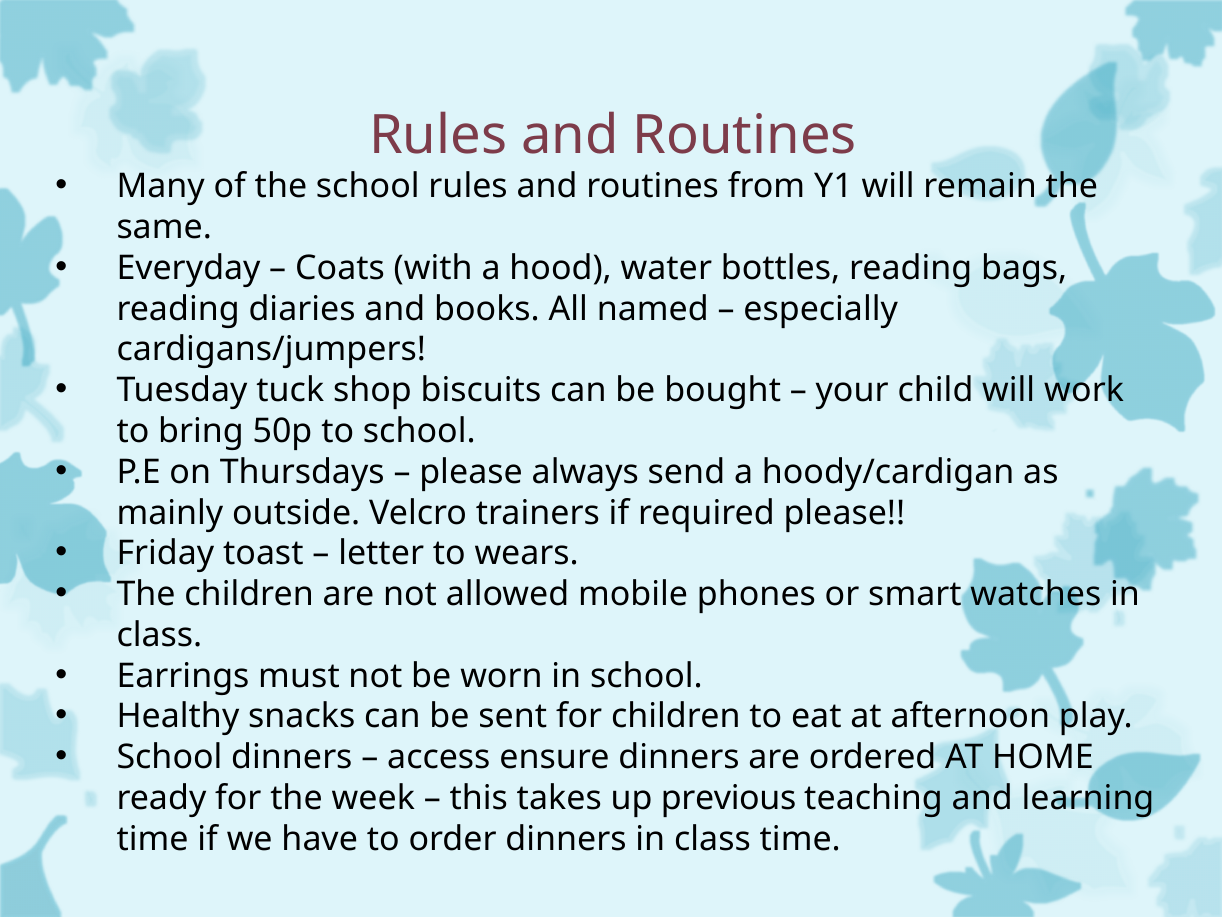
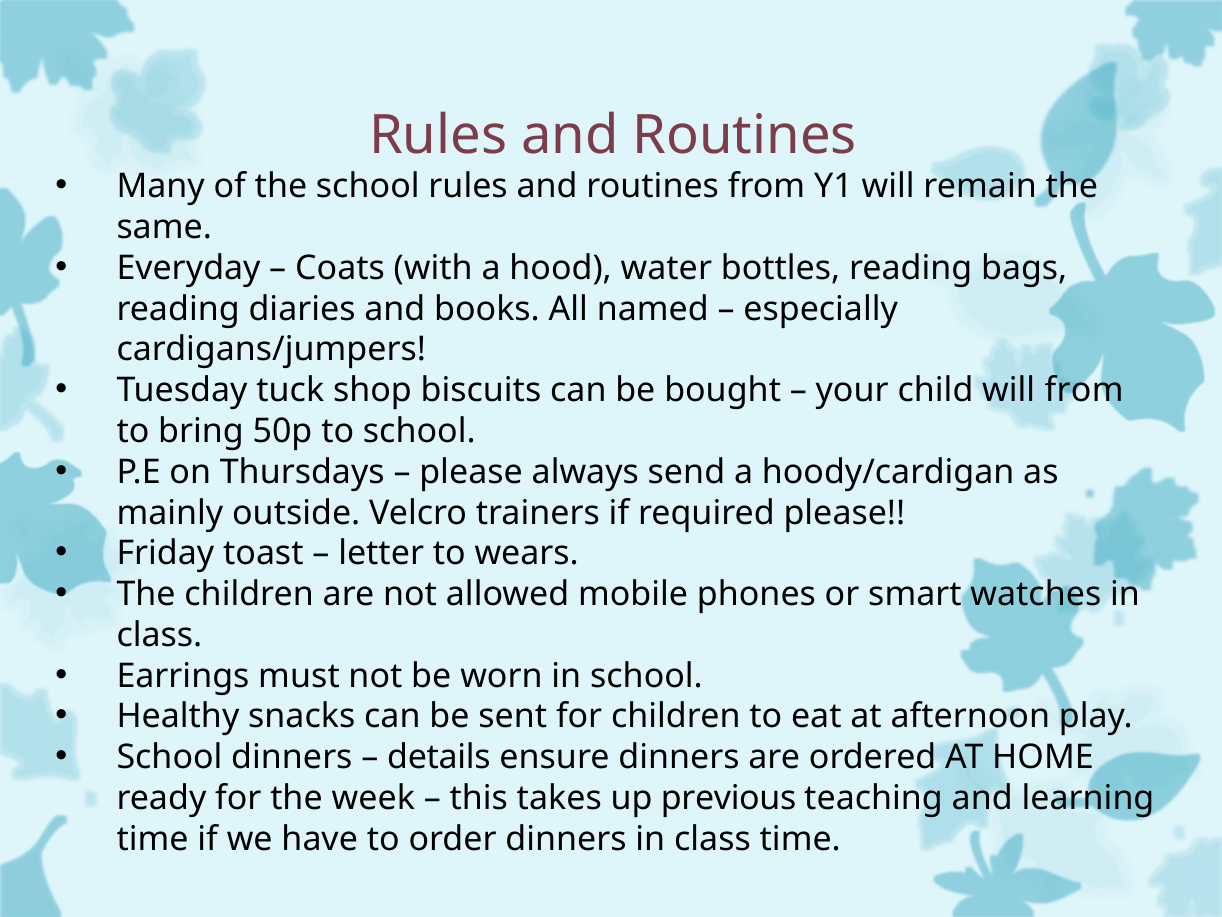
will work: work -> from (1084, 390)
access: access -> details (439, 757)
